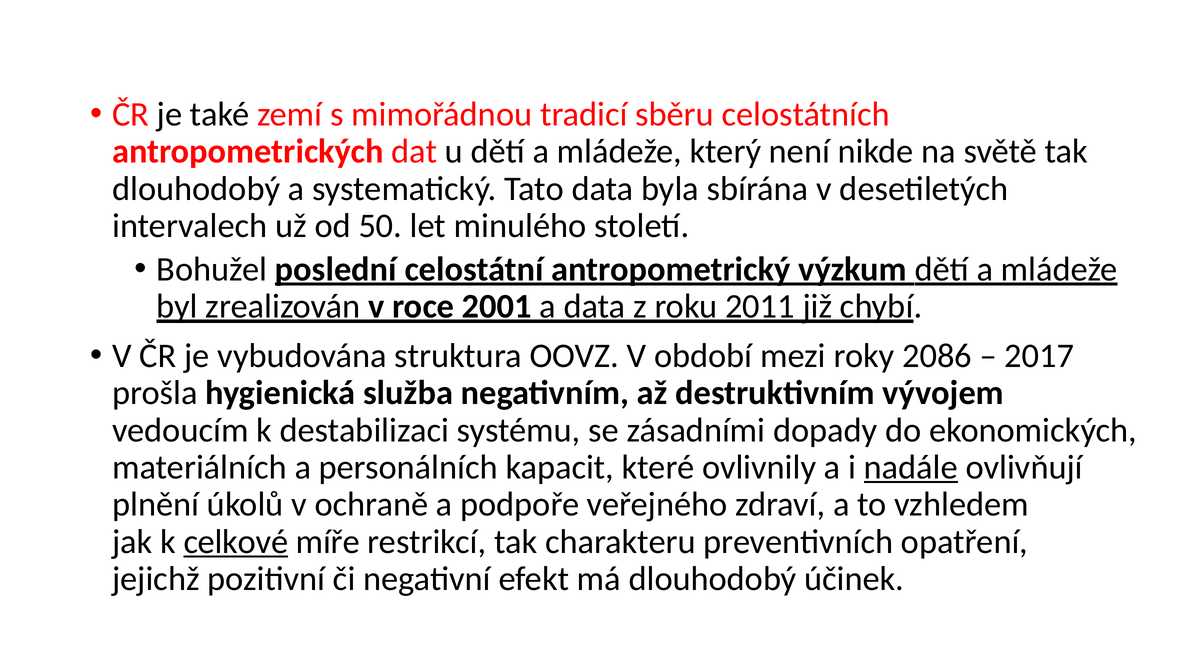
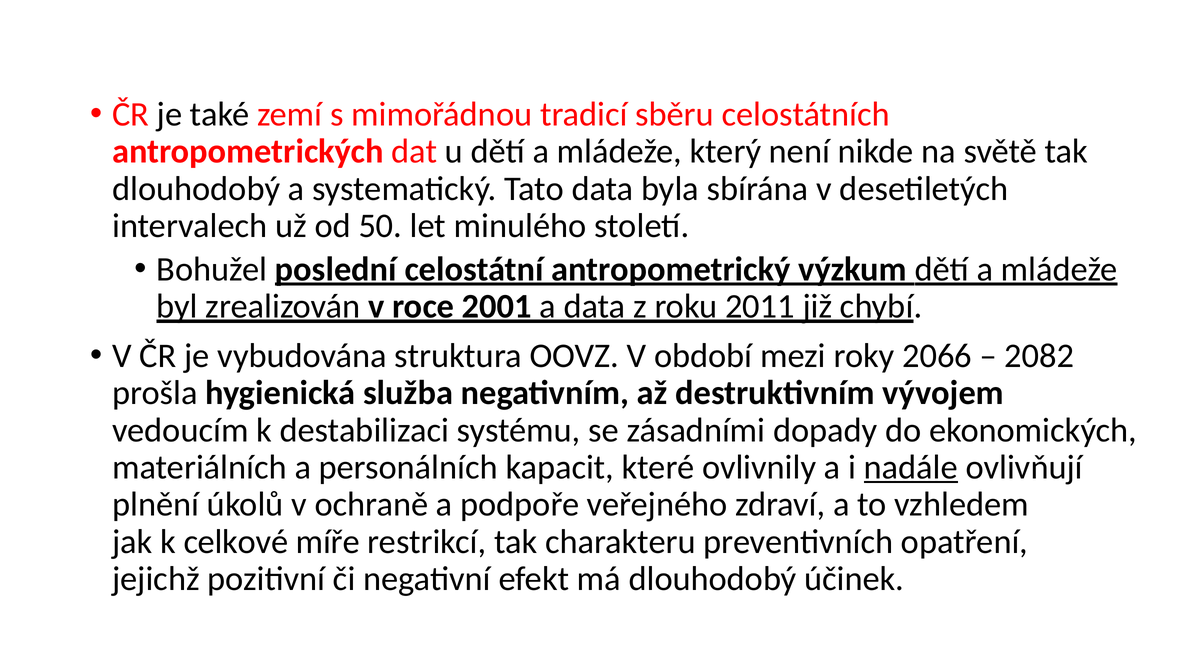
2086: 2086 -> 2066 (937, 355)
2017: 2017 -> 2082 (1039, 355)
celkové underline: present -> none (236, 541)
